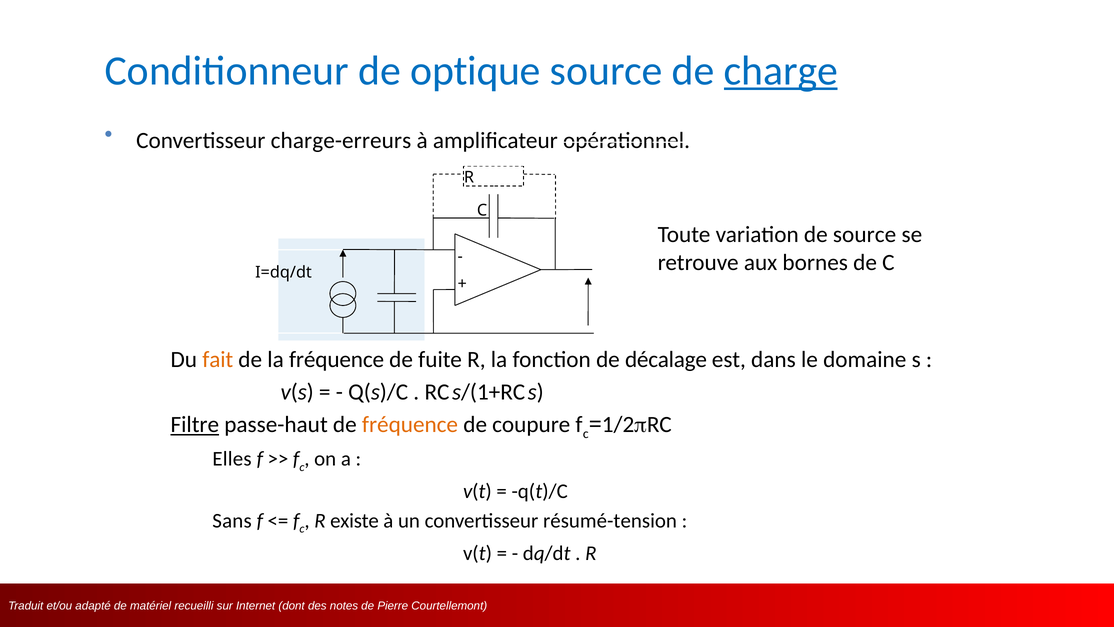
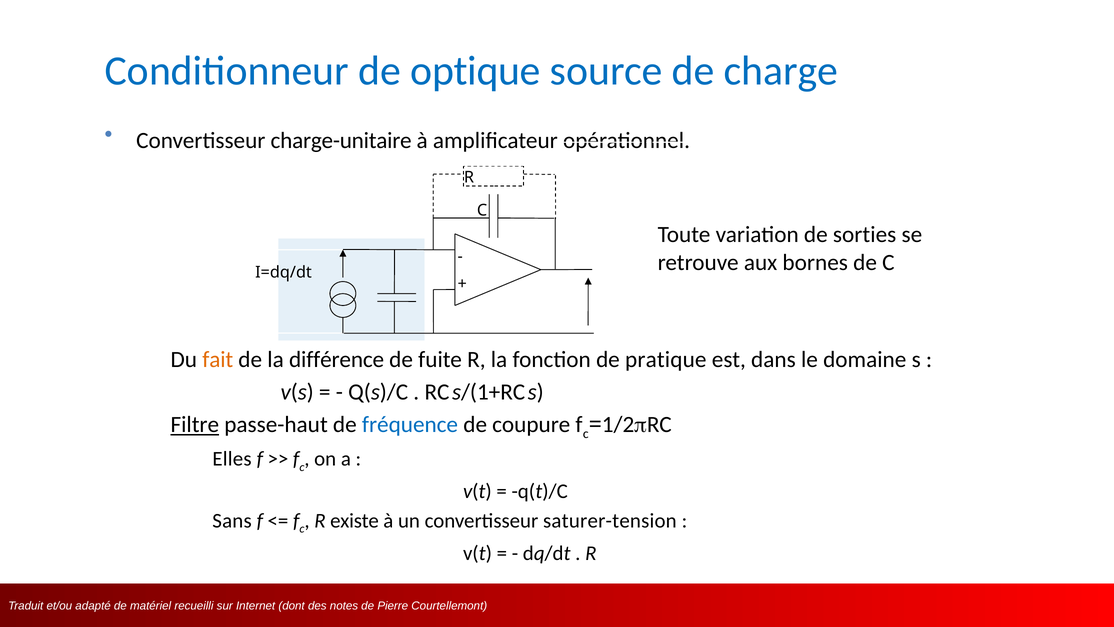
charge underline: present -> none (781, 71)
charge-erreurs: charge-erreurs -> charge-unitaire (341, 140)
de source: source -> sorties (865, 234)
la fréquence: fréquence -> différence (337, 359)
décalage: décalage -> pratique (666, 359)
fréquence colour: orange -> blue (410, 424)
résumé-tension: résumé-tension -> saturer-tension (610, 521)
